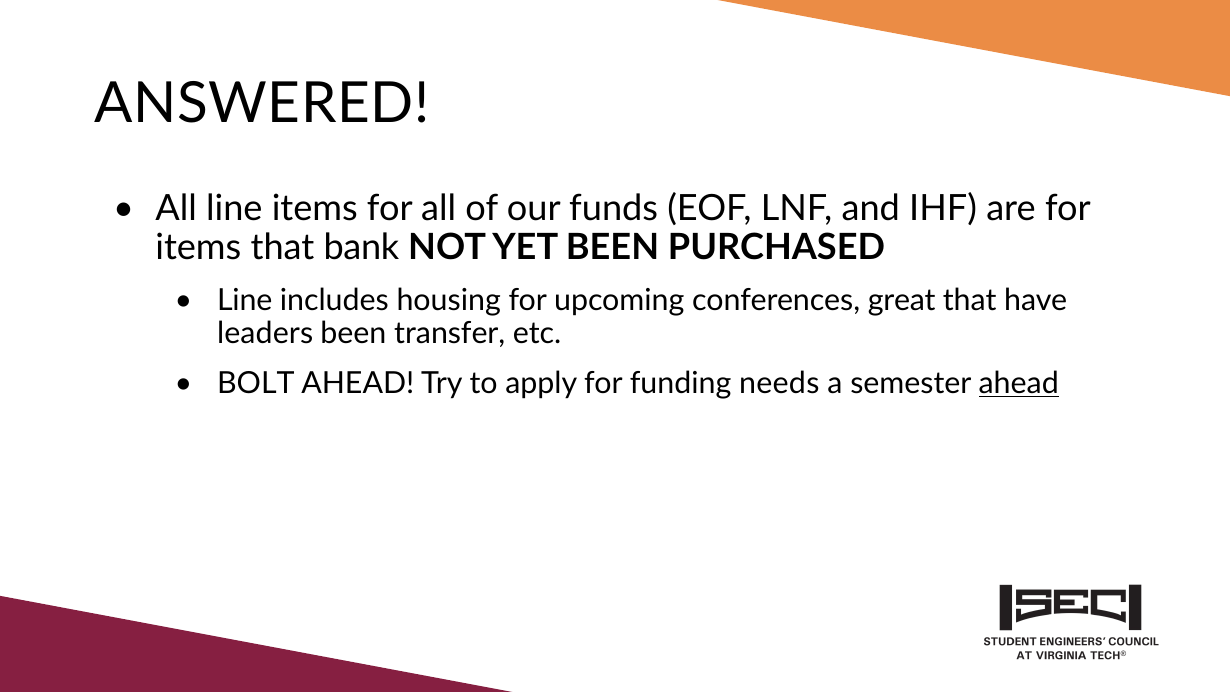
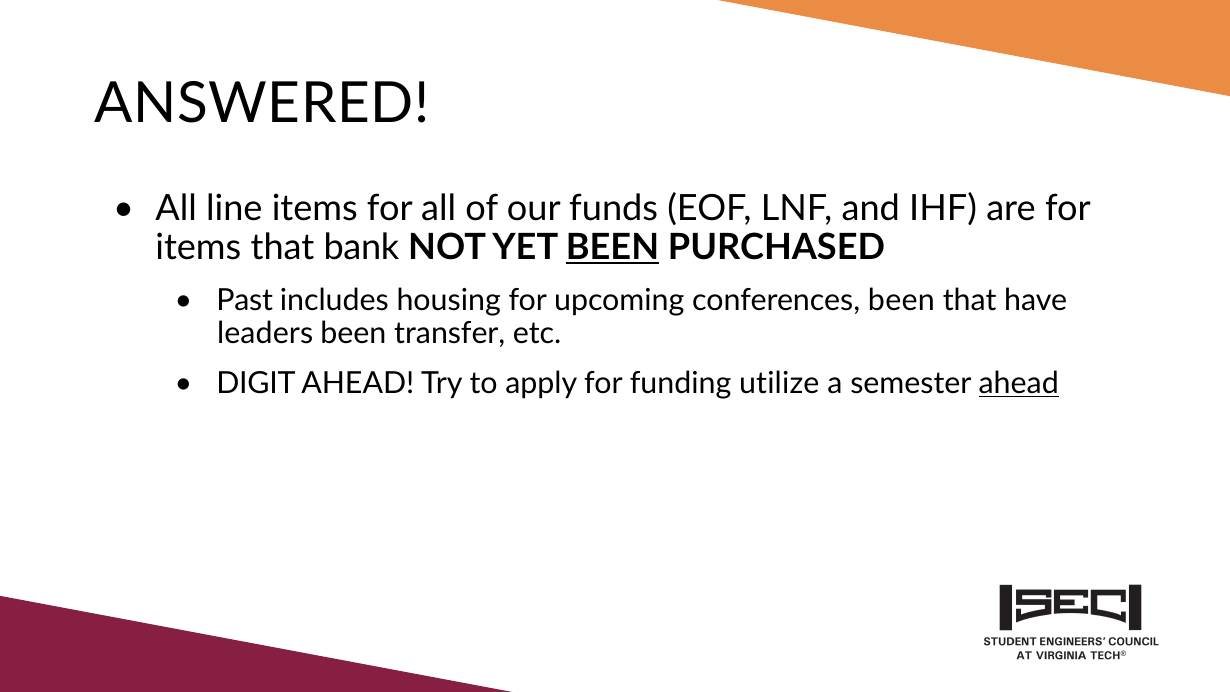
BEEN underline: none -> present (612, 247)
Line: Line -> Past (245, 300)
conferences great: great -> been (901, 300)
BOLT: BOLT -> DIGIT (256, 383)
needs: needs -> utilize (779, 383)
